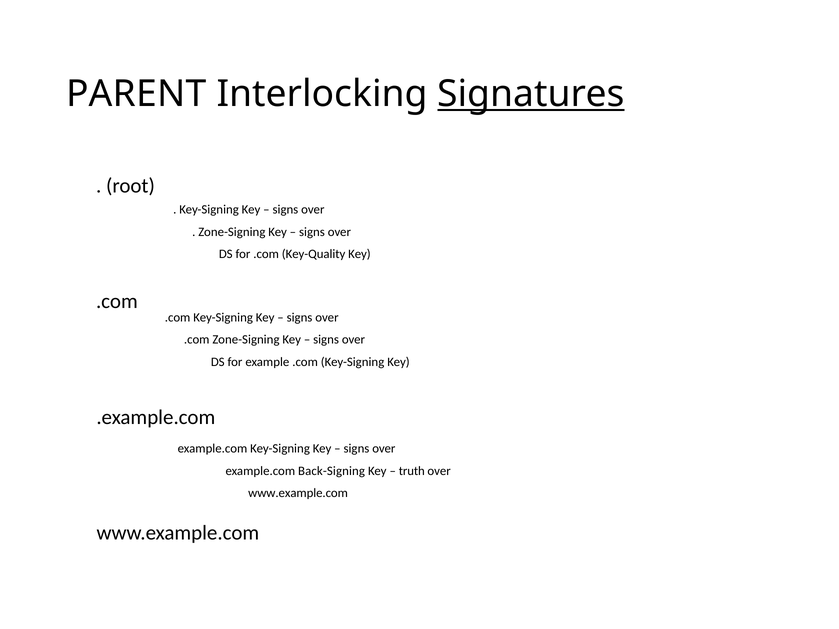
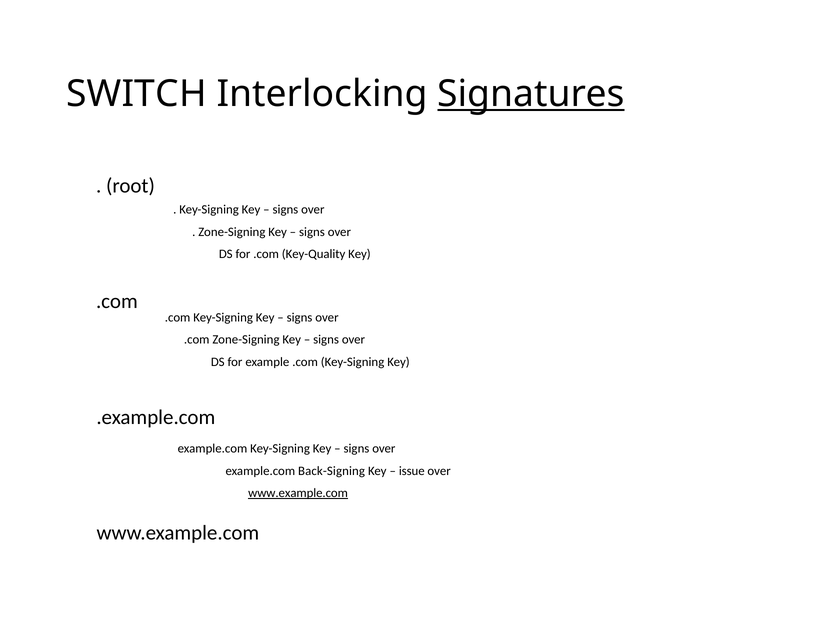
PARENT: PARENT -> SWITCH (136, 94)
truth: truth -> issue (412, 471)
www.example.com underline: none -> present (298, 493)
